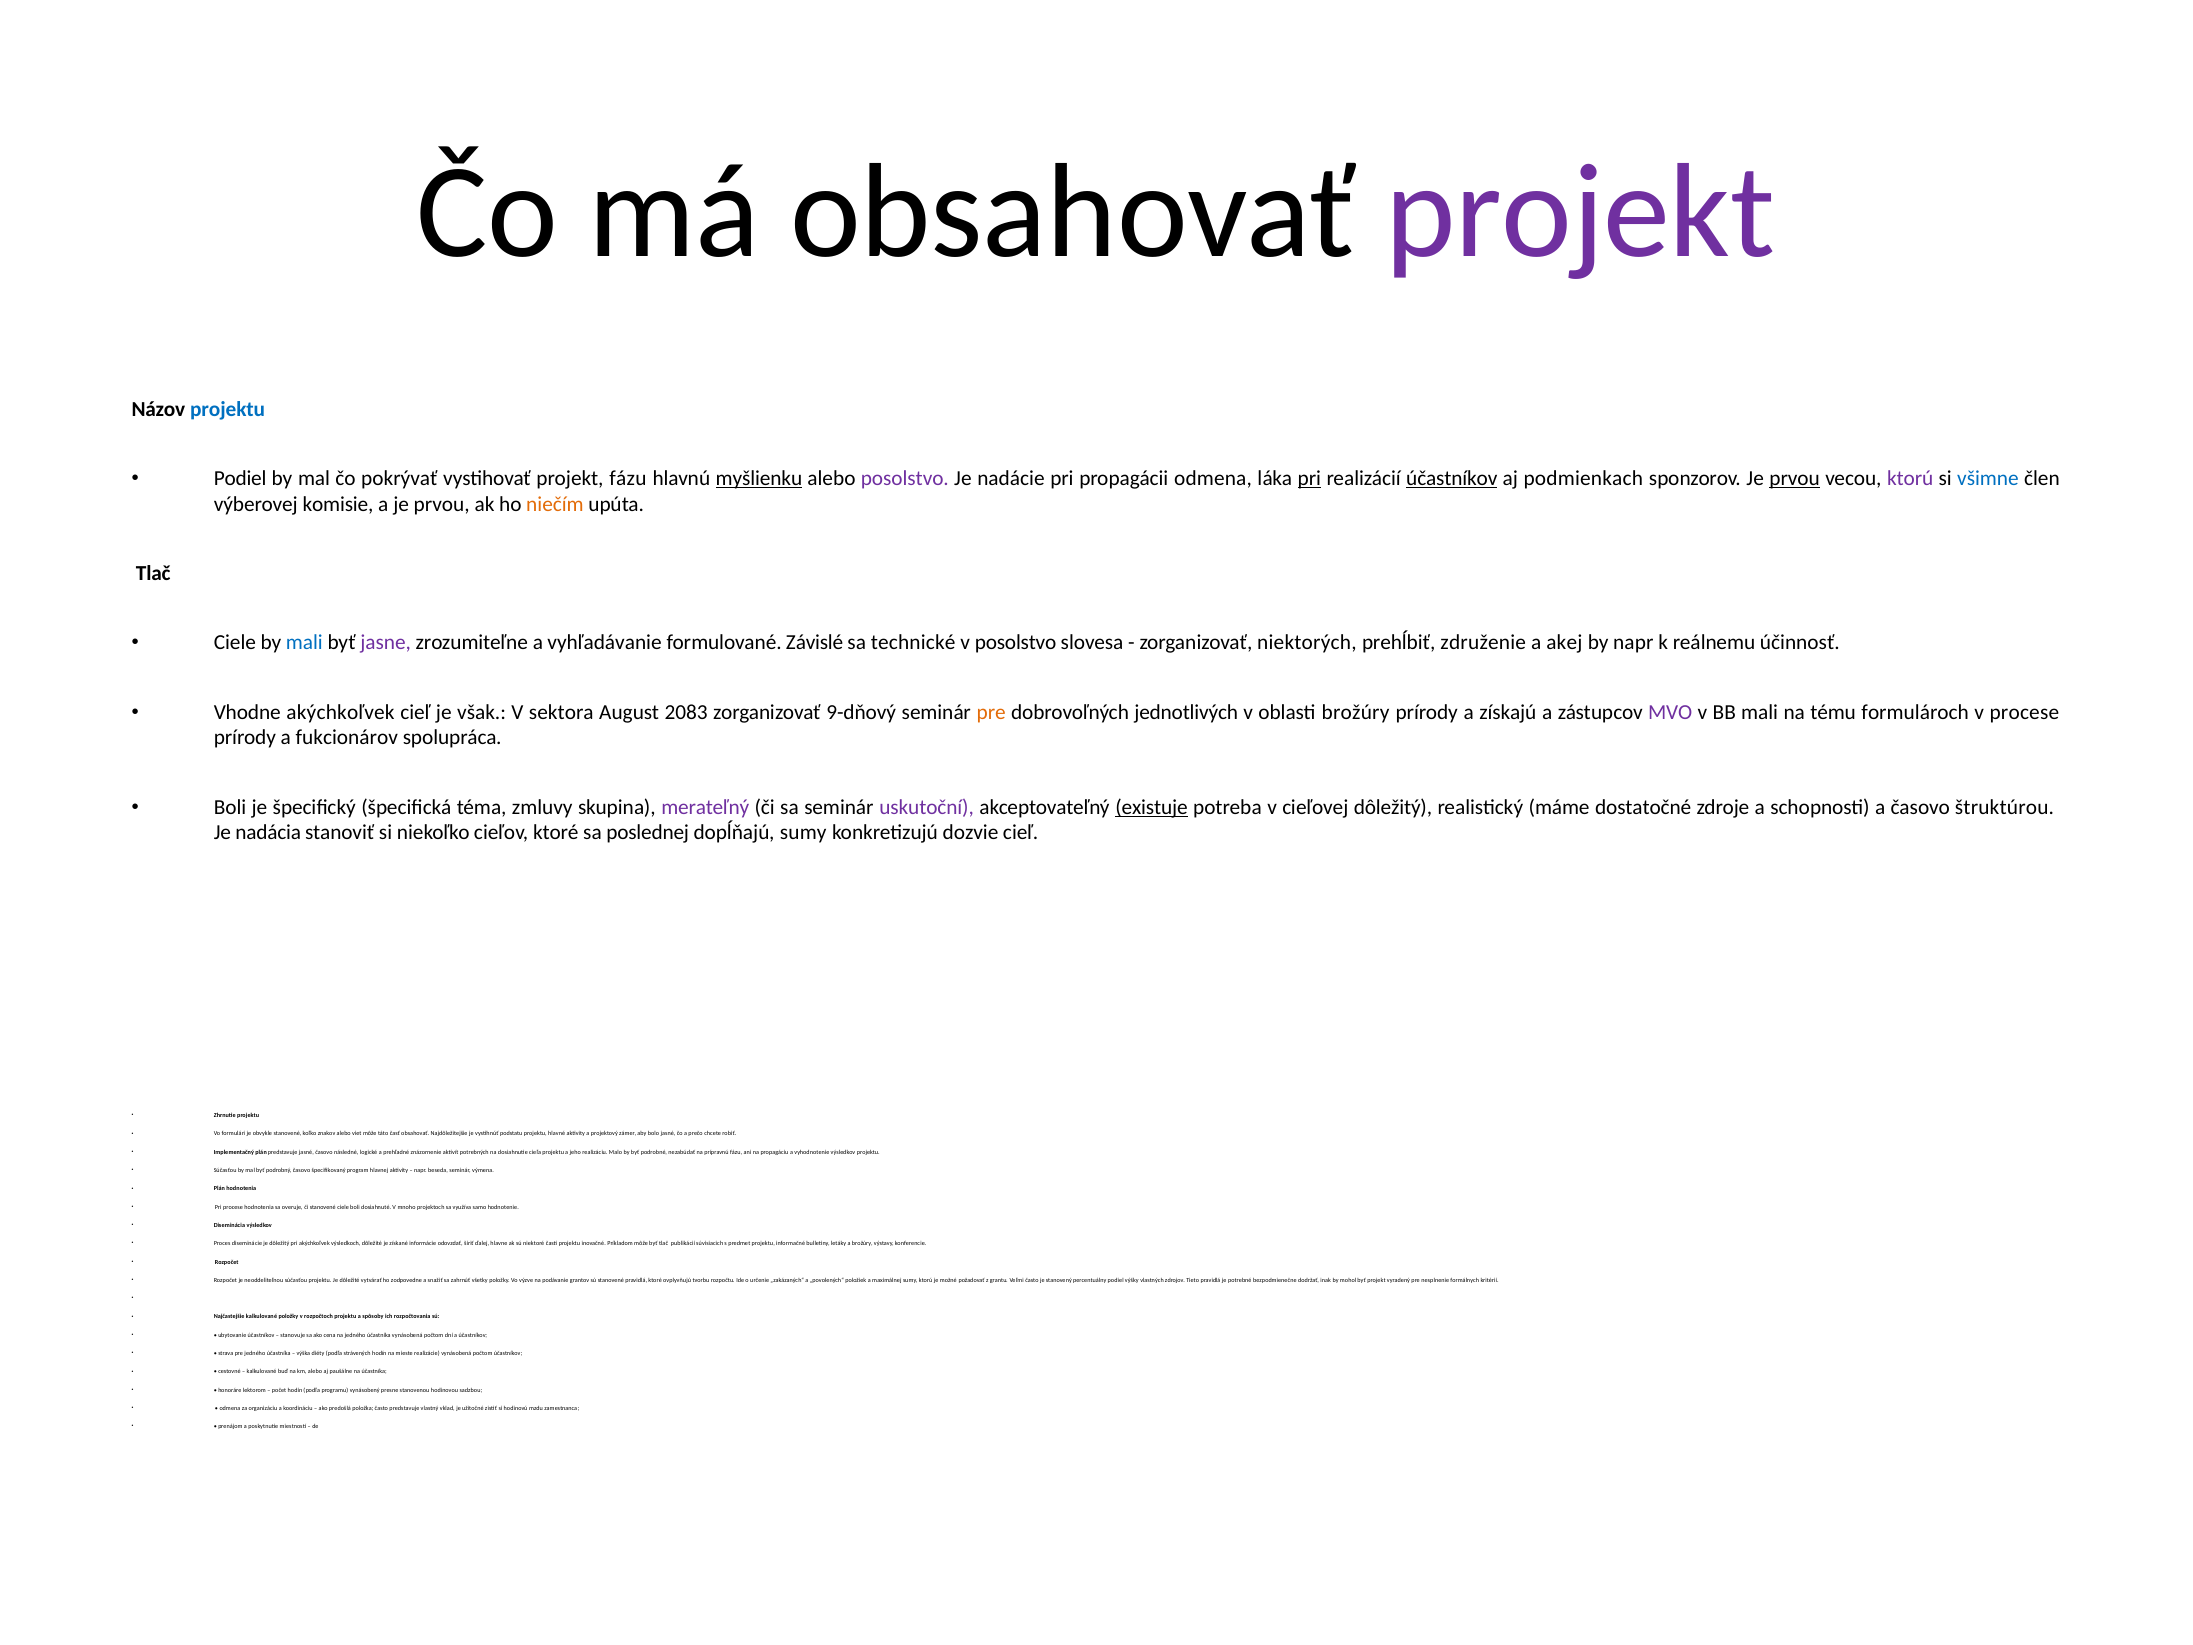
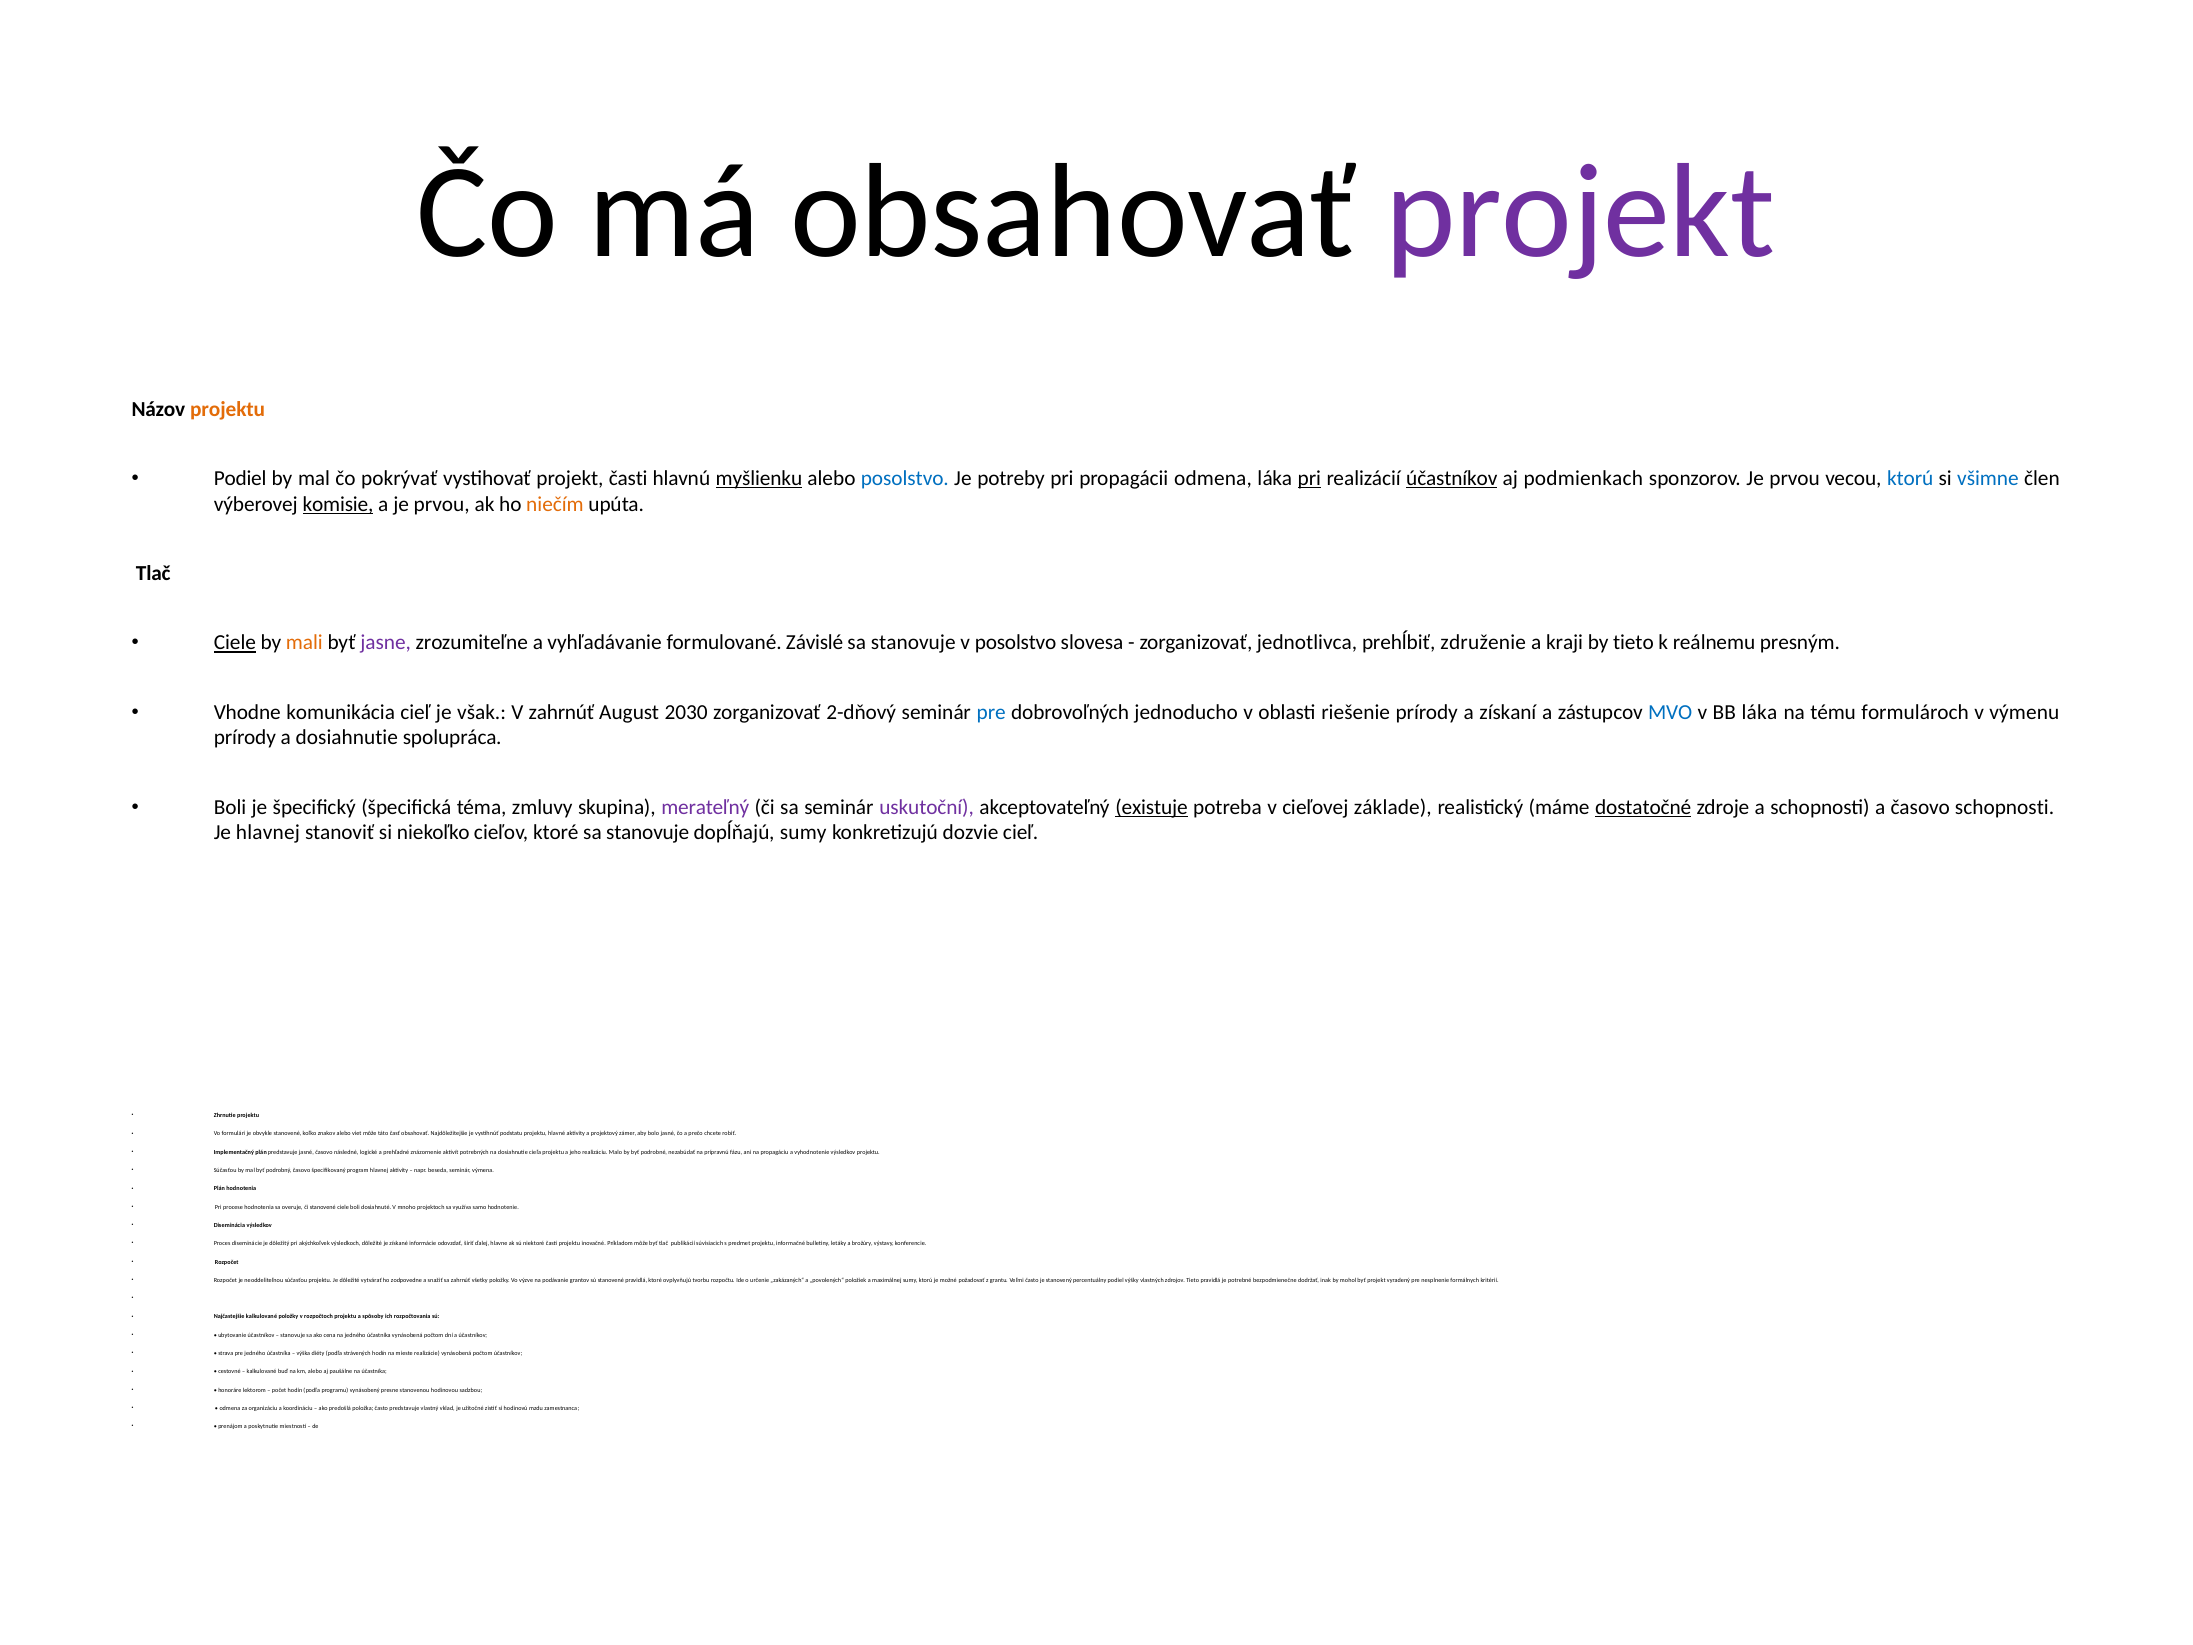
projektu colour: blue -> orange (228, 409)
projekt fázu: fázu -> časti (628, 478)
posolstvo colour: purple -> blue (905, 478)
nadácie: nadácie -> potreby (1011, 478)
prvou underline: present -> none (1795, 478)
ktorú colour: purple -> blue (1910, 478)
komisie underline: none -> present (338, 504)
Ciele underline: none -> present (235, 643)
mali colour: blue -> orange (304, 643)
technické: technické -> stanovuje (913, 643)
niektorých: niektorých -> jednotlivca (1307, 643)
akej: akej -> kraji (1565, 643)
by napr: napr -> tieto (1633, 643)
účinnosť: účinnosť -> presným (1800, 643)
Vhodne akýchkoľvek: akýchkoľvek -> komunikácia (341, 712)
V sektora: sektora -> zahrnúť (561, 712)
2083: 2083 -> 2030 (686, 712)
9-dňový: 9-dňový -> 2-dňový (861, 712)
pre colour: orange -> blue (991, 712)
jednotlivých: jednotlivých -> jednoducho (1186, 712)
oblasti brožúry: brožúry -> riešenie (1356, 712)
získajú: získajú -> získaní (1508, 712)
MVO colour: purple -> blue (1670, 712)
BB mali: mali -> láka (1759, 712)
v procese: procese -> výmenu (2024, 712)
a fukcionárov: fukcionárov -> dosiahnutie (347, 738)
cieľovej dôležitý: dôležitý -> základe (1393, 807)
dostatočné underline: none -> present (1643, 807)
časovo štruktúrou: štruktúrou -> schopnosti (2005, 807)
Je nadácia: nadácia -> hlavnej (268, 833)
ktoré sa poslednej: poslednej -> stanovuje (648, 833)
